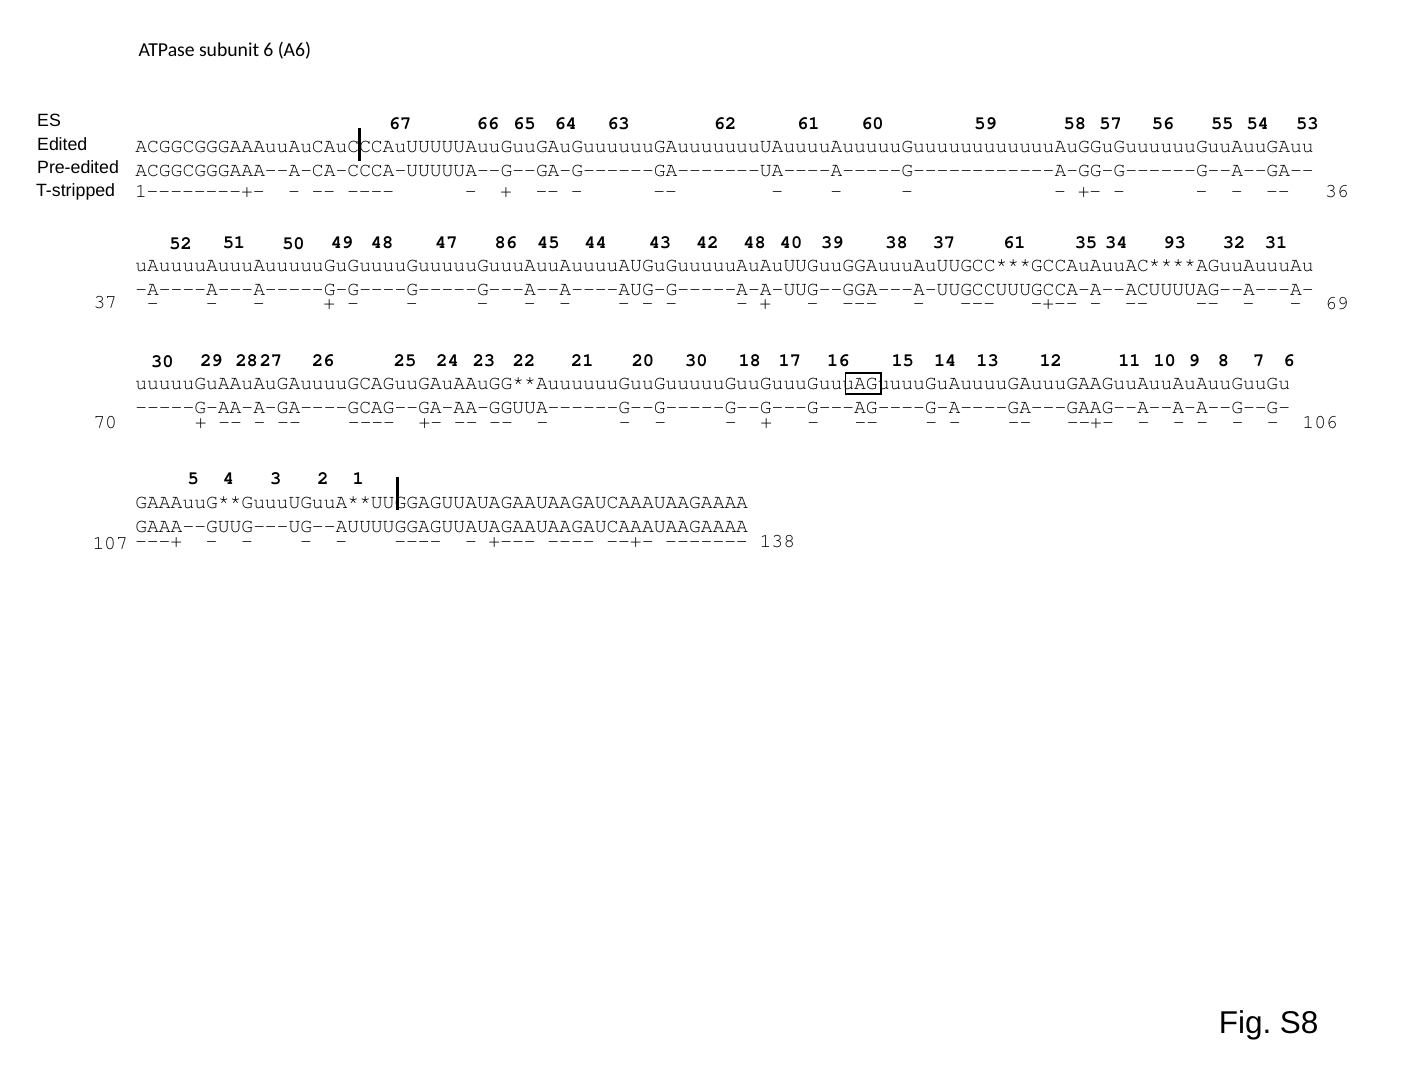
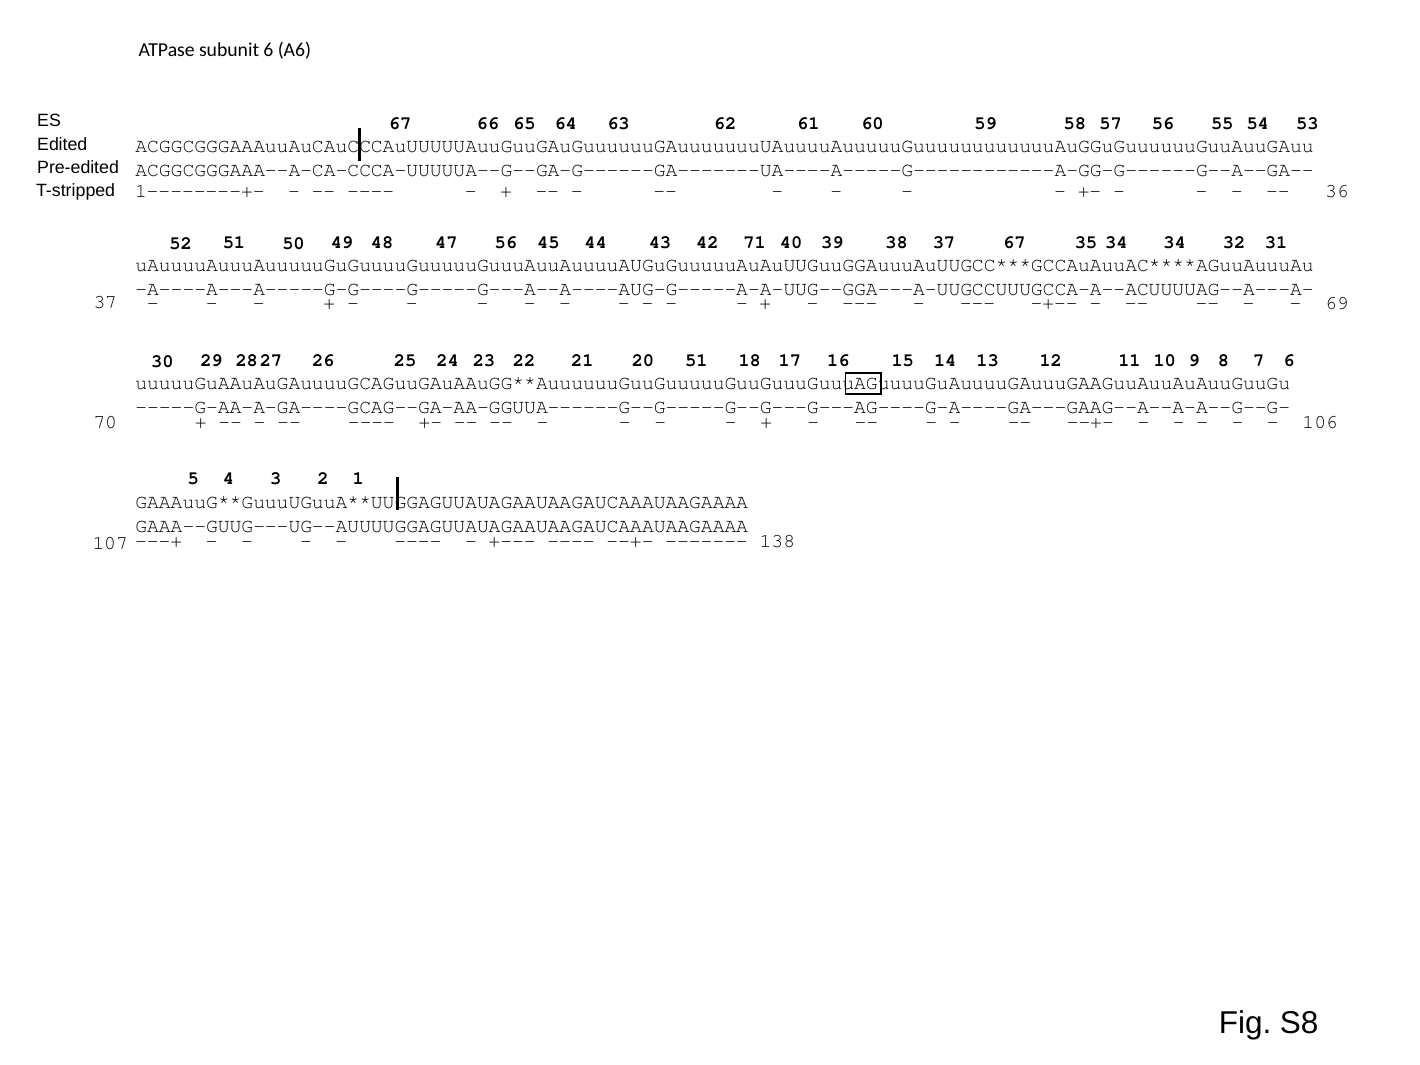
47 86: 86 -> 56 (506, 242)
42 48: 48 -> 71 (755, 242)
37 61: 61 -> 67 (1014, 242)
34 93: 93 -> 34 (1175, 242)
20 30: 30 -> 51 (696, 361)
